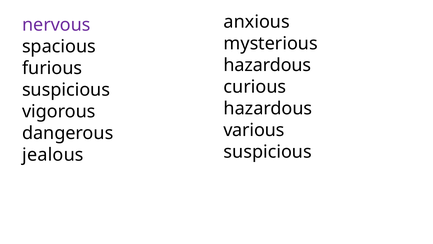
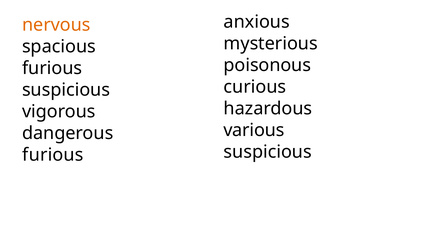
nervous colour: purple -> orange (56, 25)
hazardous: hazardous -> poisonous (267, 65)
jealous: jealous -> furious (53, 155)
